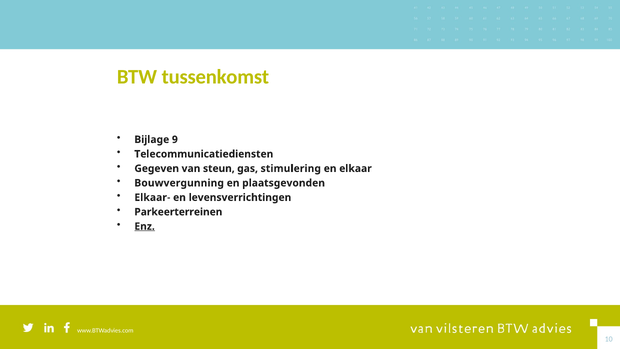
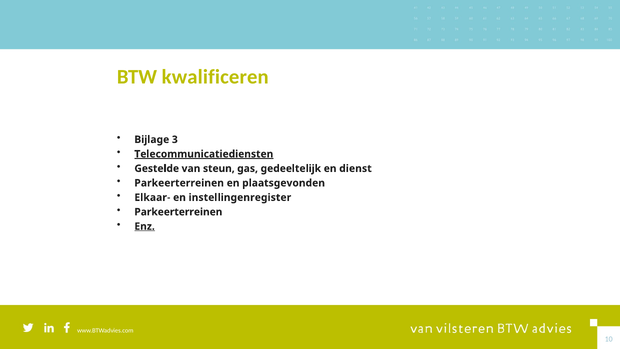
tussenkomst: tussenkomst -> kwalificeren (215, 77)
9: 9 -> 3 (175, 139)
Telecommunicatiediensten underline: none -> present (204, 154)
Gegeven: Gegeven -> Gestelde (157, 168)
stimulering: stimulering -> gedeeltelijk (291, 168)
elkaar: elkaar -> dienst (355, 168)
Bouwvergunning: Bouwvergunning -> Parkeerterreinen (179, 183)
levensverrichtingen: levensverrichtingen -> instellingenregister (240, 197)
